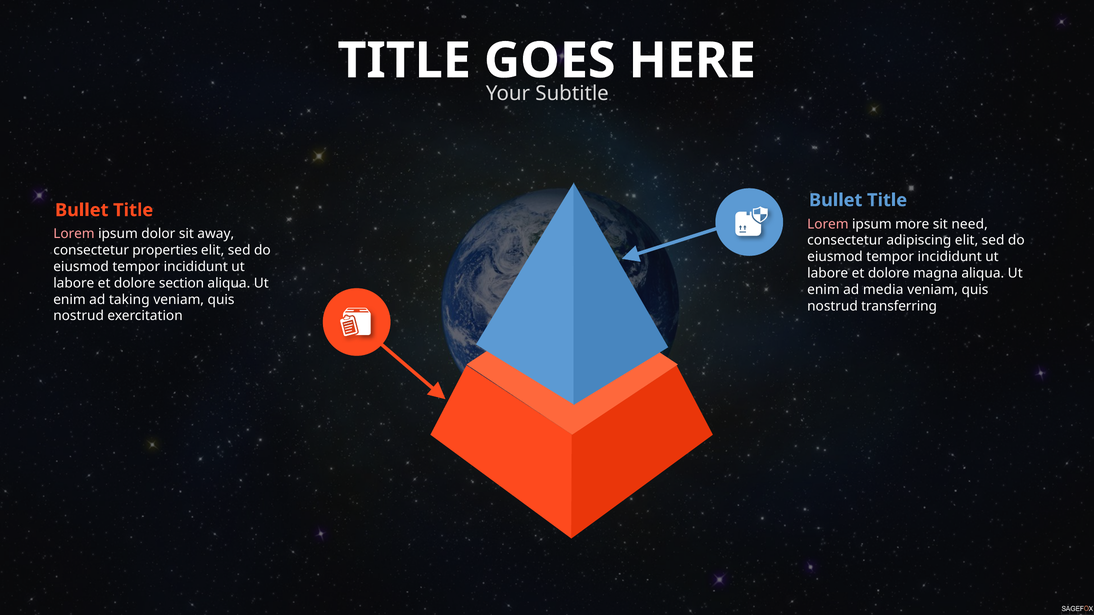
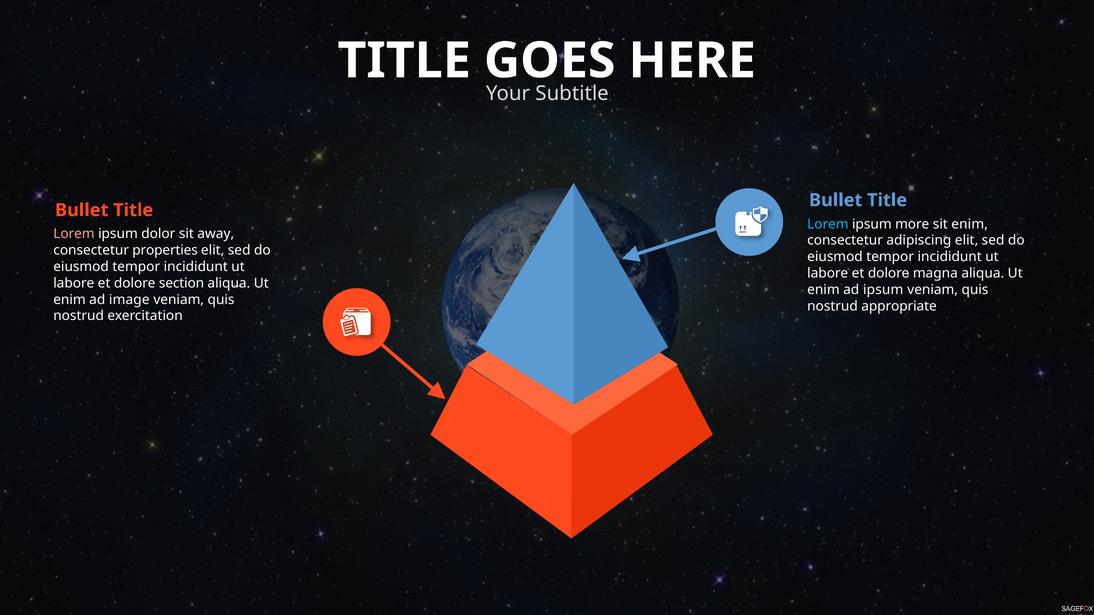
Lorem colour: pink -> light blue (828, 224)
sit need: need -> enim (970, 224)
ad media: media -> ipsum (883, 290)
taking: taking -> image (129, 300)
transferring: transferring -> appropriate (899, 306)
